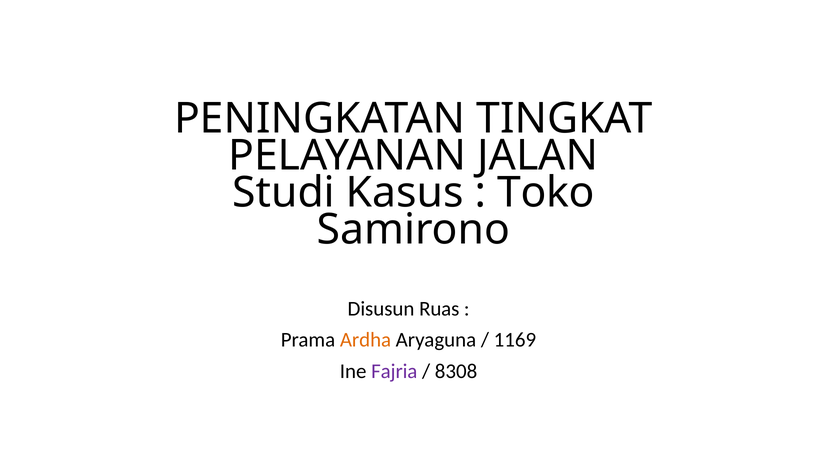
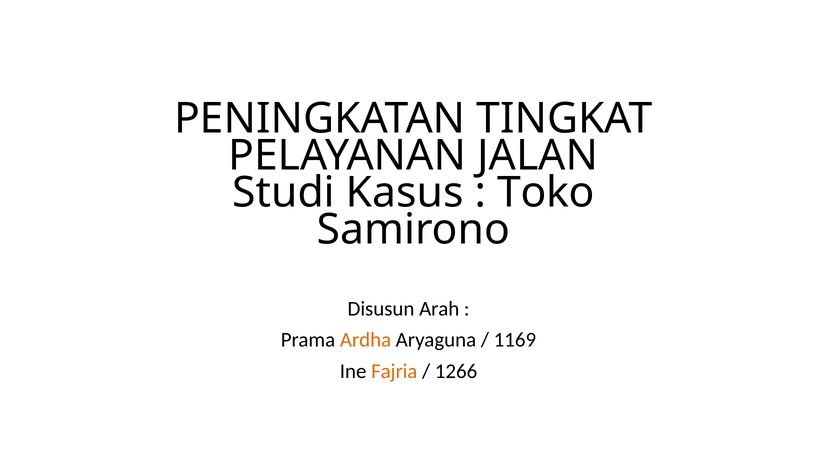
Ruas: Ruas -> Arah (439, 309)
Fajria colour: purple -> orange (394, 371)
8308: 8308 -> 1266 (456, 371)
